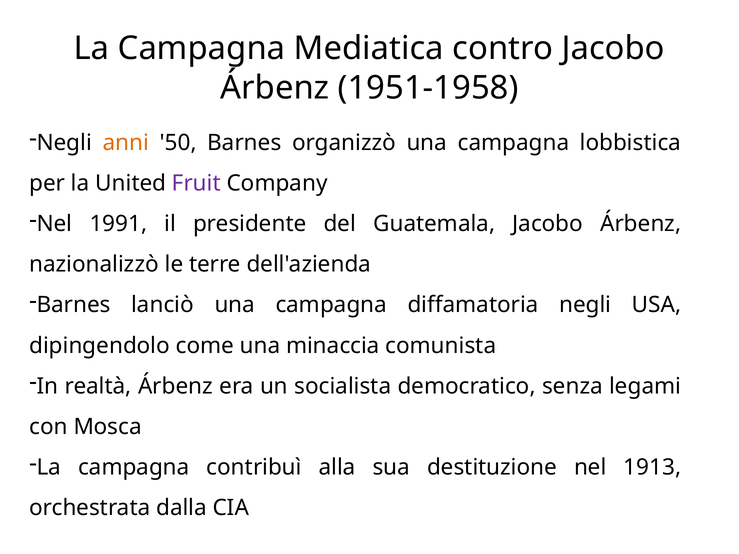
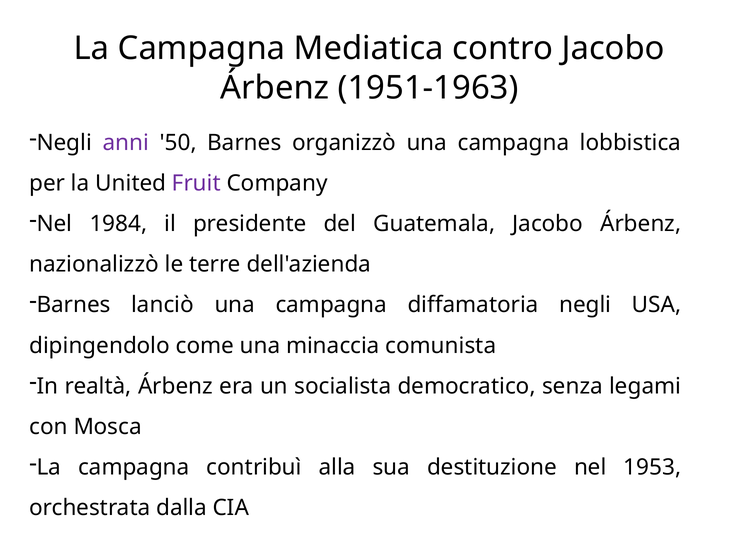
1951-1958: 1951-1958 -> 1951-1963 (428, 88)
anni colour: orange -> purple (126, 143)
1991: 1991 -> 1984 (118, 224)
1913: 1913 -> 1953 (652, 468)
